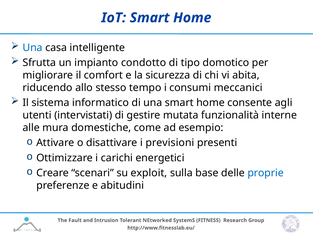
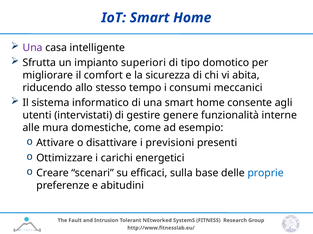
Una colour: blue -> purple (33, 48)
condotto: condotto -> superiori (144, 63)
mutata: mutata -> genere (181, 116)
exploit: exploit -> efficaci (149, 173)
